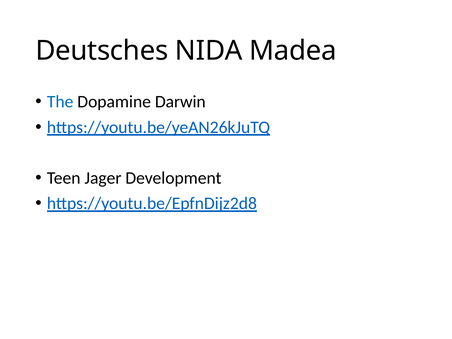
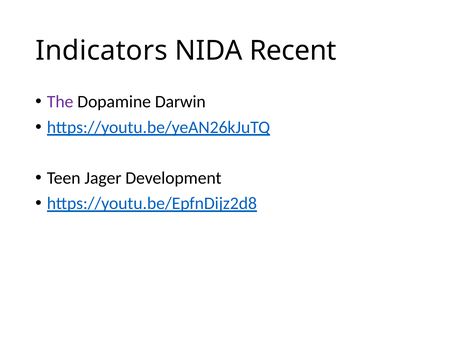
Deutsches: Deutsches -> Indicators (102, 51)
Madea: Madea -> Recent (293, 51)
The colour: blue -> purple (60, 102)
